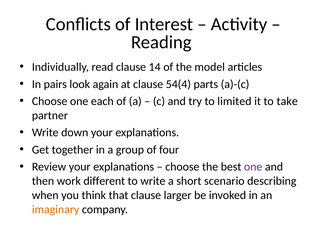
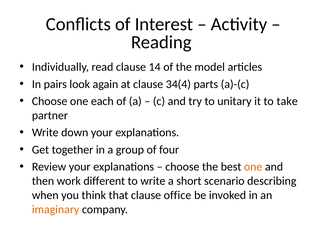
54(4: 54(4 -> 34(4 (178, 84)
limited: limited -> unitary (234, 101)
one colour: purple -> orange (253, 166)
larger: larger -> office (178, 195)
